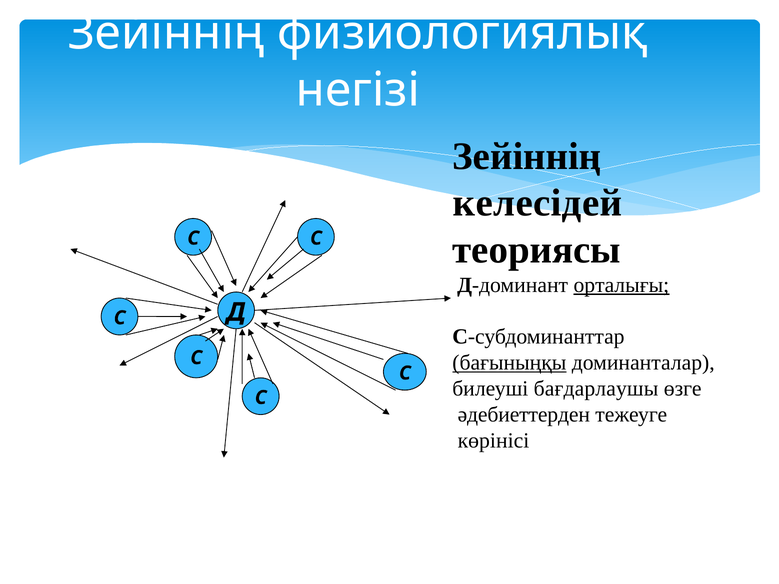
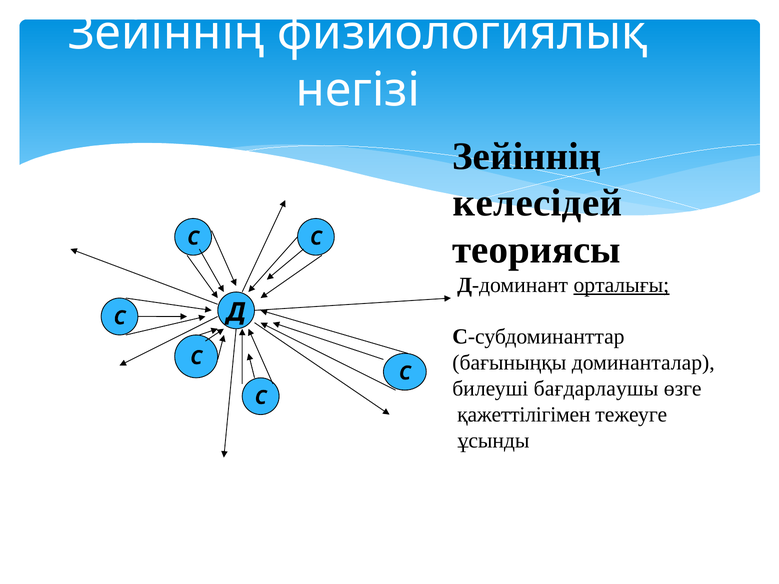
бағыныңқы underline: present -> none (509, 363)
әдебиеттерден: әдебиеттерден -> қажеттілігімен (524, 415)
көрінісі: көрінісі -> ұсынды (494, 441)
